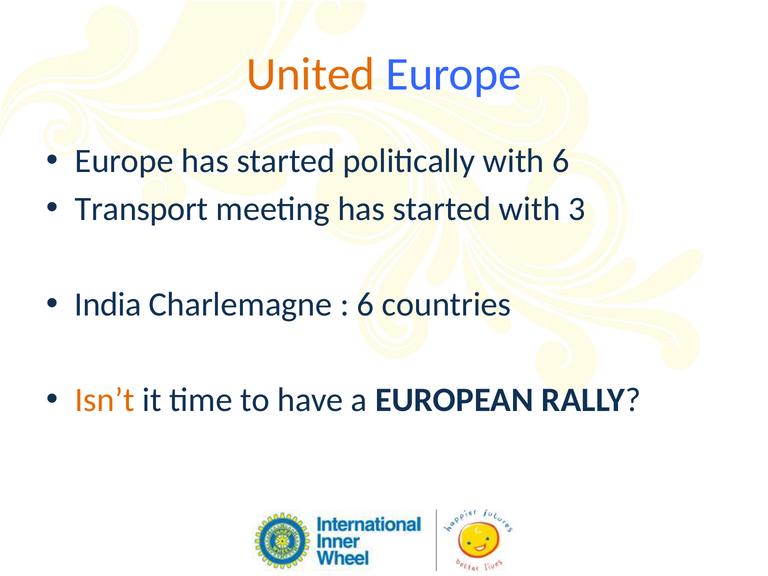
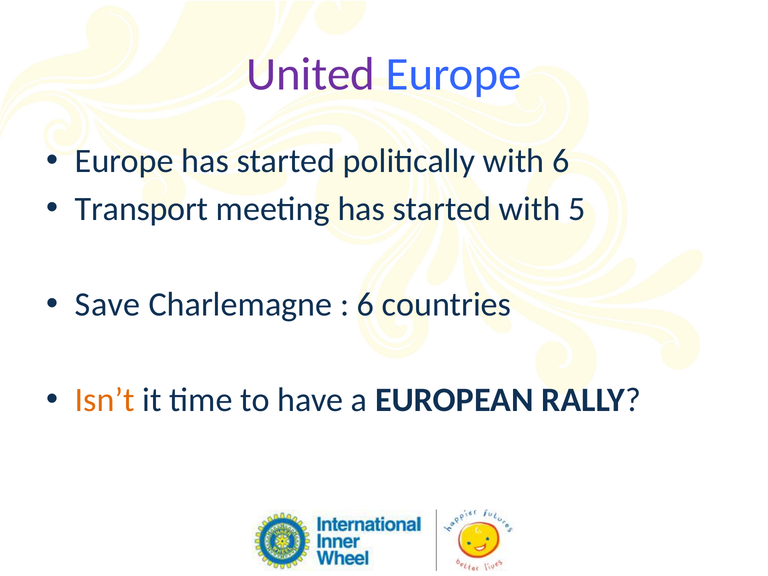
United colour: orange -> purple (311, 74)
3: 3 -> 5 (577, 209)
India: India -> Save (108, 305)
